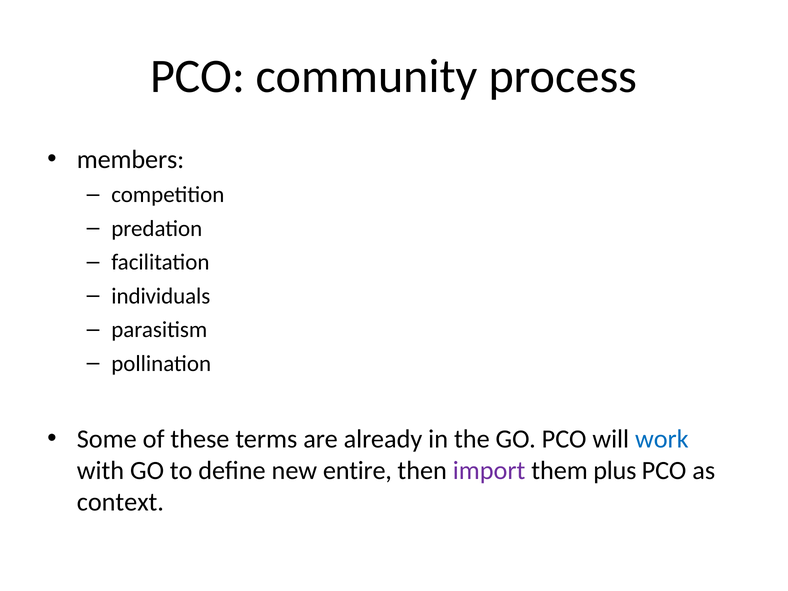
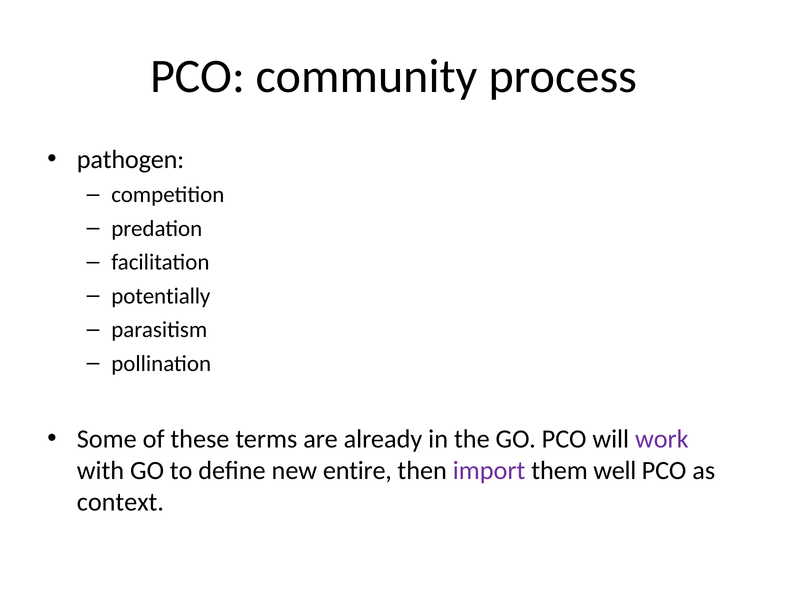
members: members -> pathogen (131, 159)
individuals: individuals -> potentially (161, 296)
work colour: blue -> purple (662, 439)
plus: plus -> well (615, 470)
